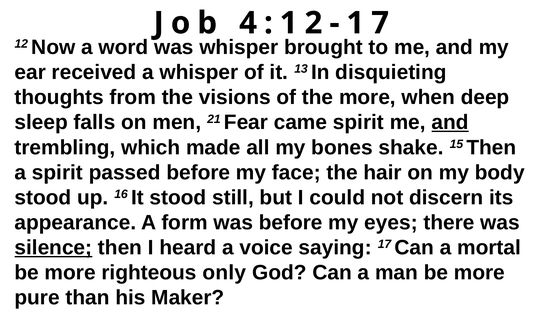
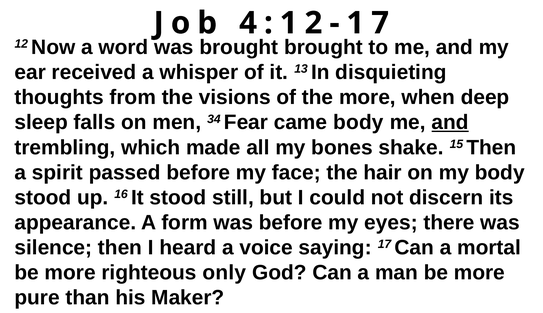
whisper: whisper -> brought (239, 47)
21: 21 -> 34 (214, 119)
came spirit: spirit -> body (358, 123)
silence underline: present -> none (53, 248)
